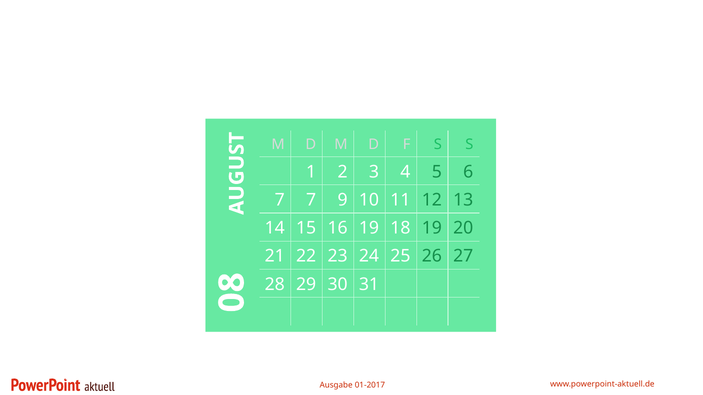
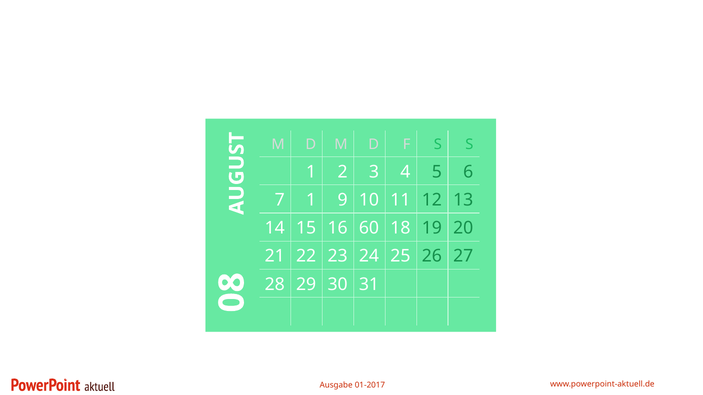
7 7: 7 -> 1 (311, 200)
16 19: 19 -> 60 (369, 228)
